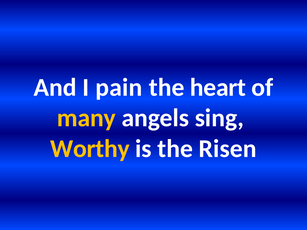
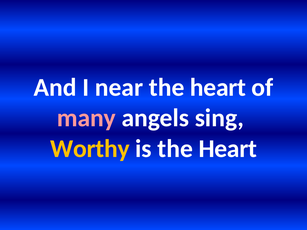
pain: pain -> near (119, 87)
many colour: yellow -> pink (86, 118)
is the Risen: Risen -> Heart (228, 149)
